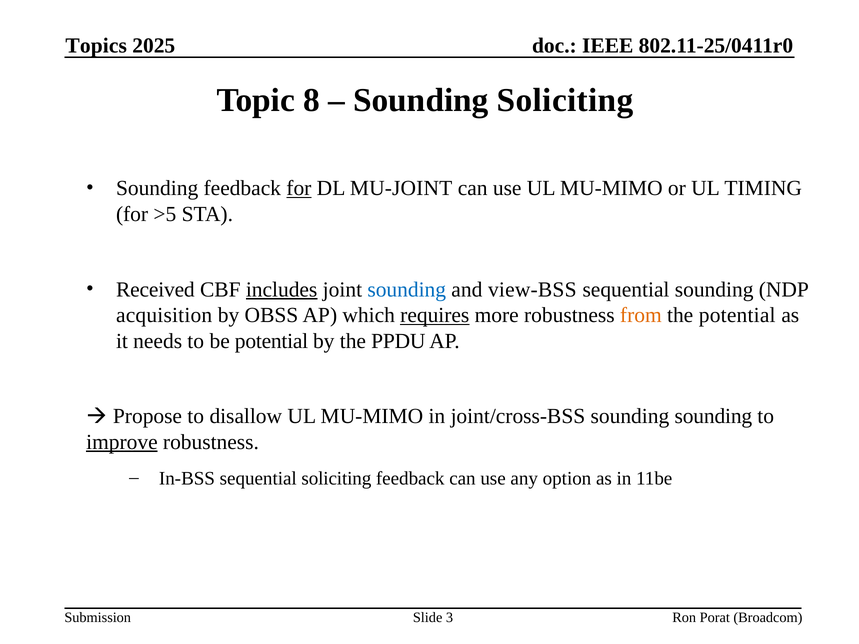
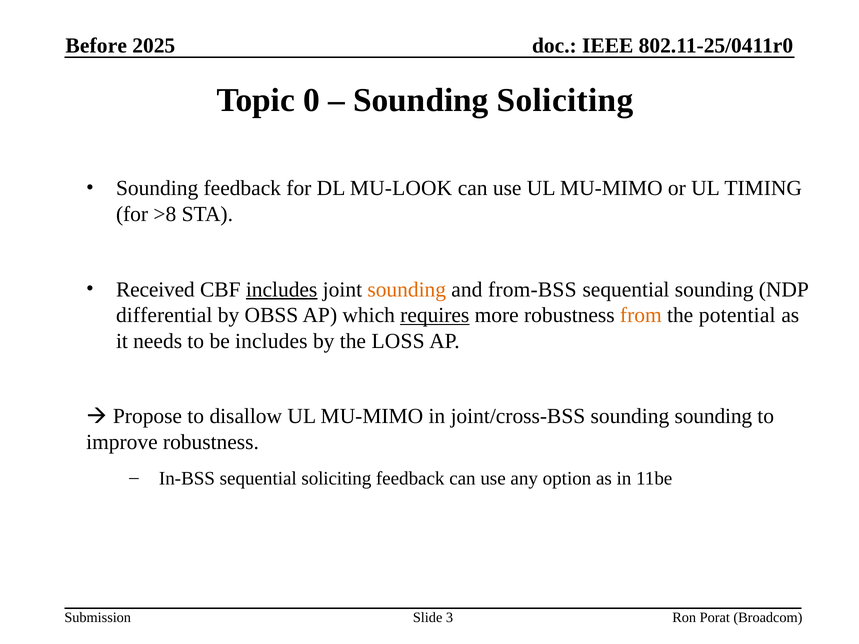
Topics: Topics -> Before (96, 46)
8: 8 -> 0 (312, 101)
for underline: present -> none (299, 188)
MU-JOINT: MU-JOINT -> MU-LOOK (401, 188)
>5: >5 -> >8 (165, 214)
sounding colour: blue -> orange (407, 290)
view-BSS: view-BSS -> from-BSS (532, 290)
acquisition: acquisition -> differential (164, 315)
be potential: potential -> includes (271, 341)
PPDU: PPDU -> LOSS (398, 341)
improve underline: present -> none (122, 442)
